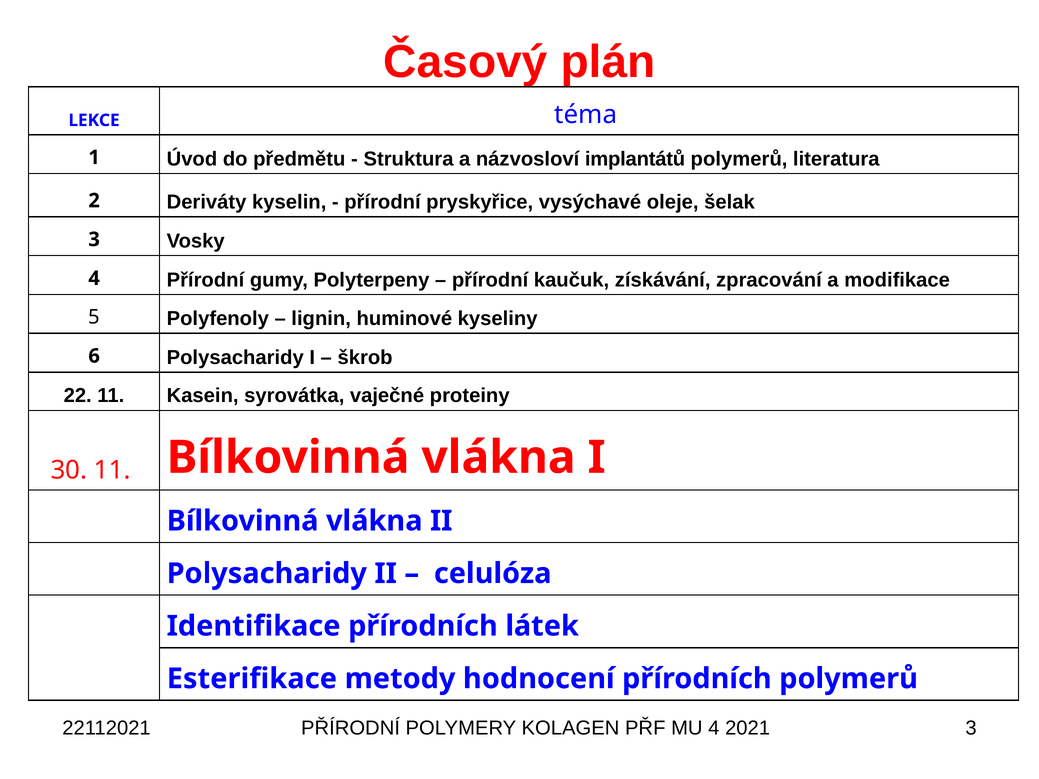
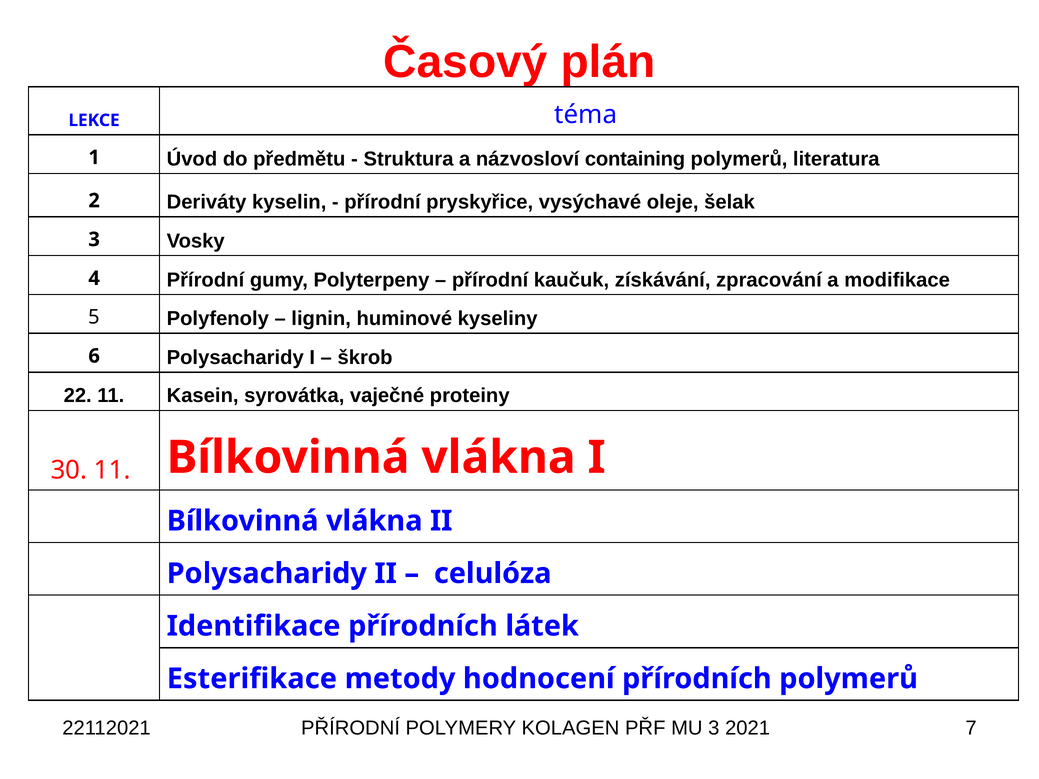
implantátů: implantátů -> containing (635, 159)
MU 4: 4 -> 3 (714, 728)
2021 3: 3 -> 7 (971, 728)
